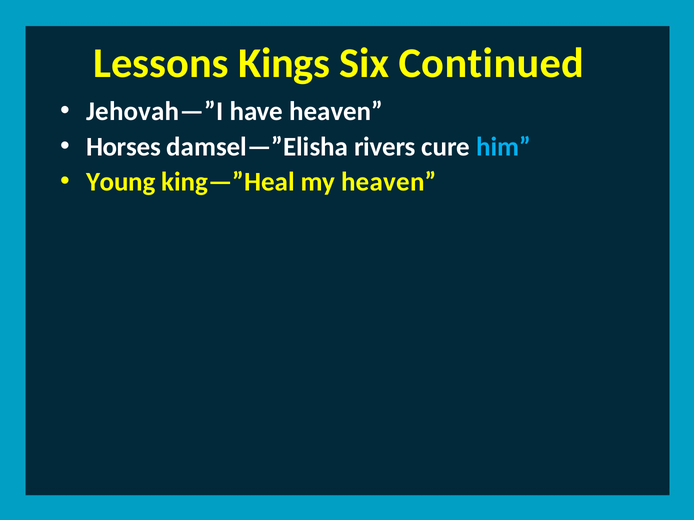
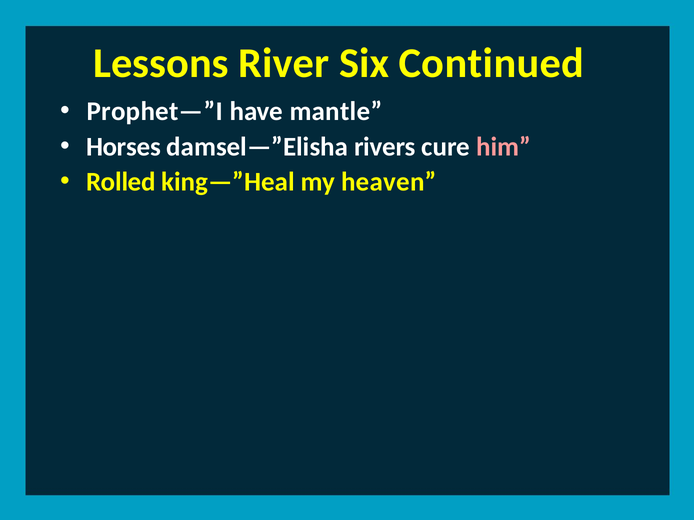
Kings: Kings -> River (284, 63)
Jehovah—”I: Jehovah—”I -> Prophet—”I (155, 112)
have heaven: heaven -> mantle (336, 112)
him colour: light blue -> pink (503, 147)
Young: Young -> Rolled (121, 182)
